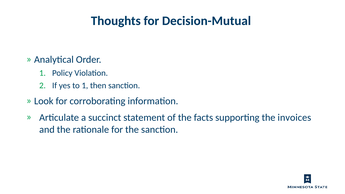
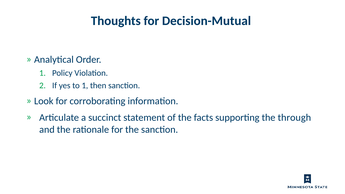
invoices: invoices -> through (294, 118)
